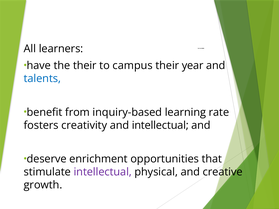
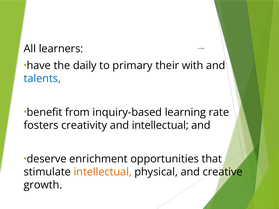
the their: their -> daily (85, 66)
campus: campus -> primary (133, 66)
year: year -> with (193, 66)
intellectual colour: purple -> orange (103, 172)
